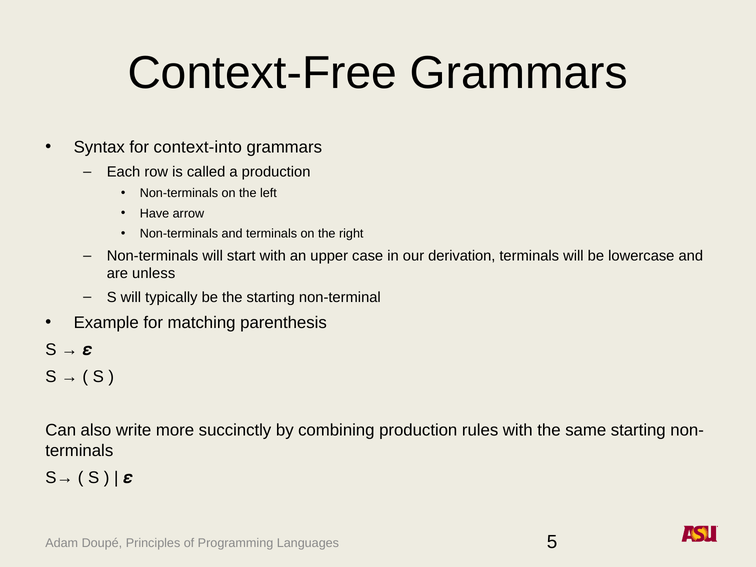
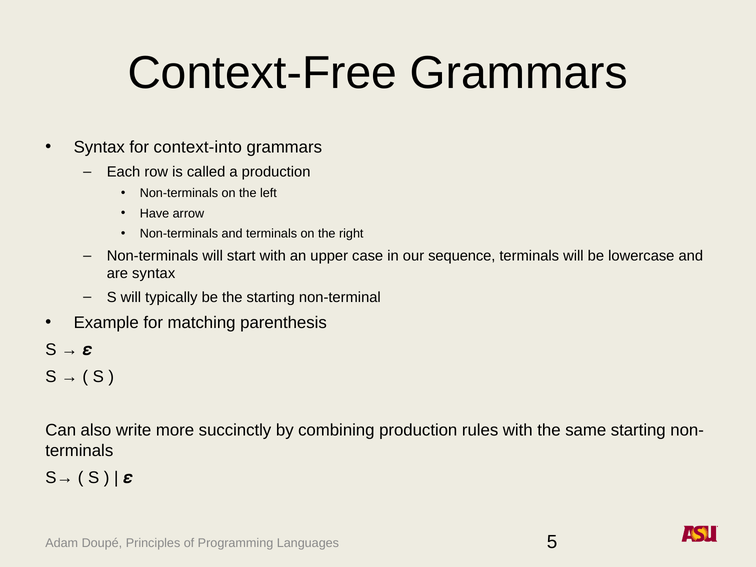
derivation: derivation -> sequence (462, 256)
are unless: unless -> syntax (154, 274)
